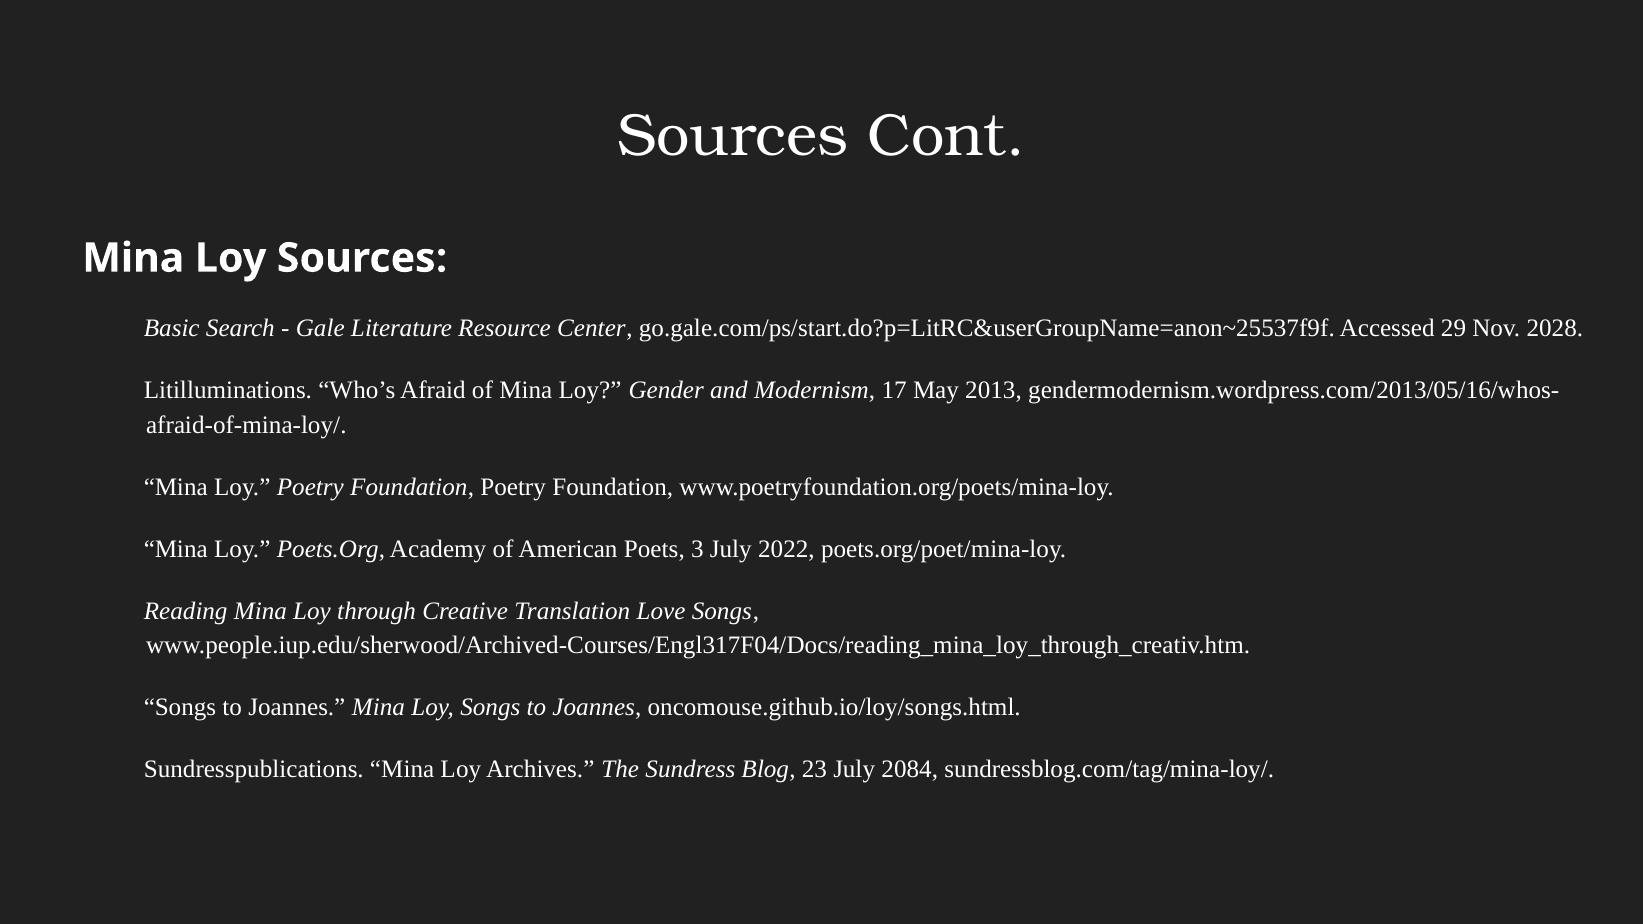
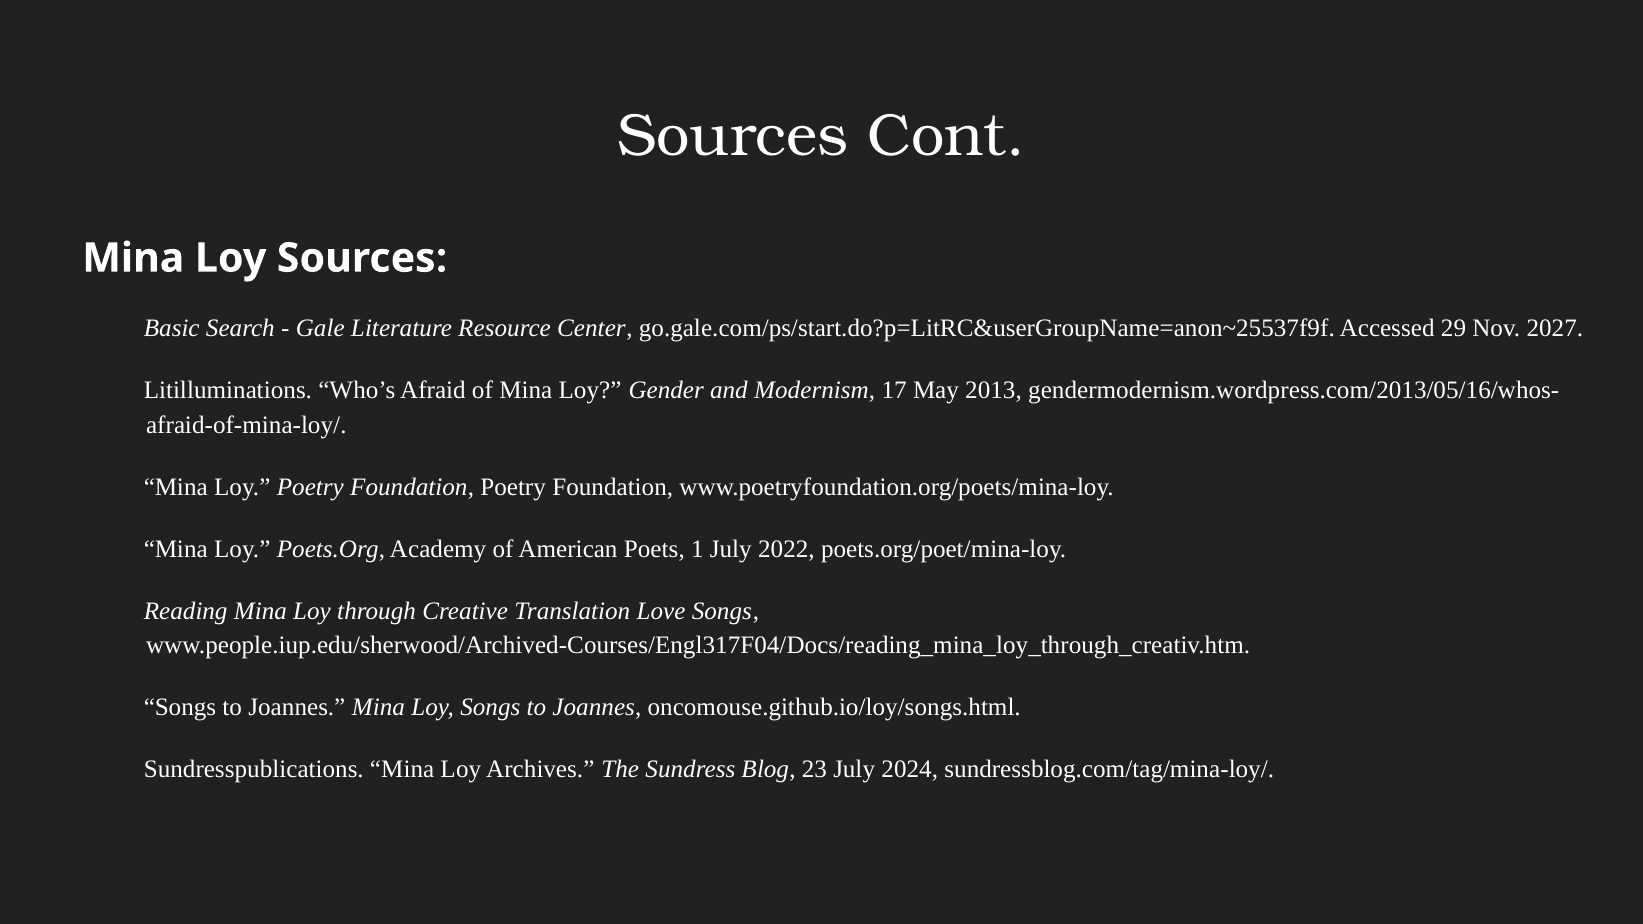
2028: 2028 -> 2027 (1555, 329)
3: 3 -> 1 (697, 549)
2084: 2084 -> 2024 (910, 770)
